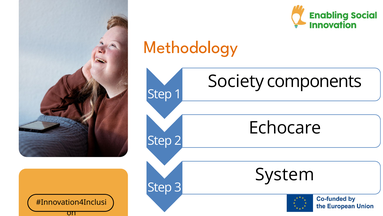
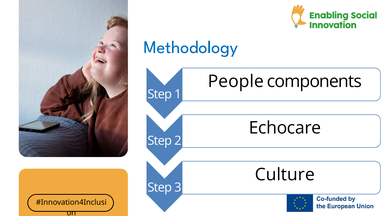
Methodology colour: orange -> blue (191, 47)
Society: Society -> People (236, 81)
System: System -> Culture (285, 174)
